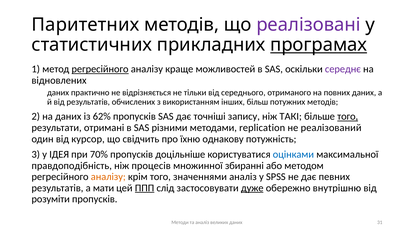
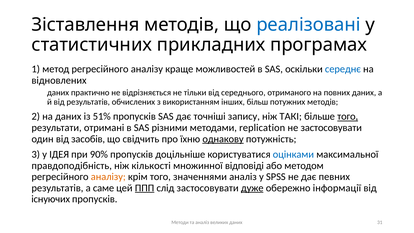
Паритетних: Паритетних -> Зіставлення (85, 25)
реалізовані colour: purple -> blue (309, 25)
програмах underline: present -> none (319, 45)
регресійного underline: present -> none (100, 69)
середнє colour: purple -> blue (343, 69)
62%: 62% -> 51% (102, 117)
не реалізований: реалізований -> застосовувати (331, 128)
курсор: курсор -> засобів (88, 139)
однакову underline: none -> present (223, 139)
70%: 70% -> 90% (99, 154)
процесів: процесів -> кількості (151, 166)
збиранні: збиранні -> відповіді (244, 166)
мати: мати -> саме (104, 188)
внутрішню: внутрішню -> інформації (337, 188)
розуміти: розуміти -> існуючих (51, 199)
